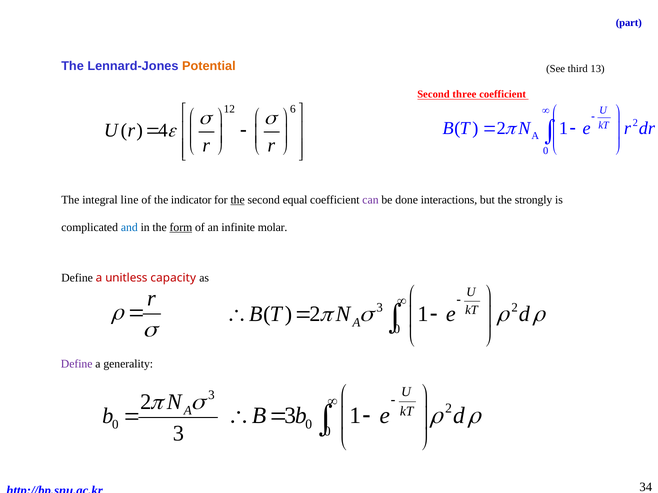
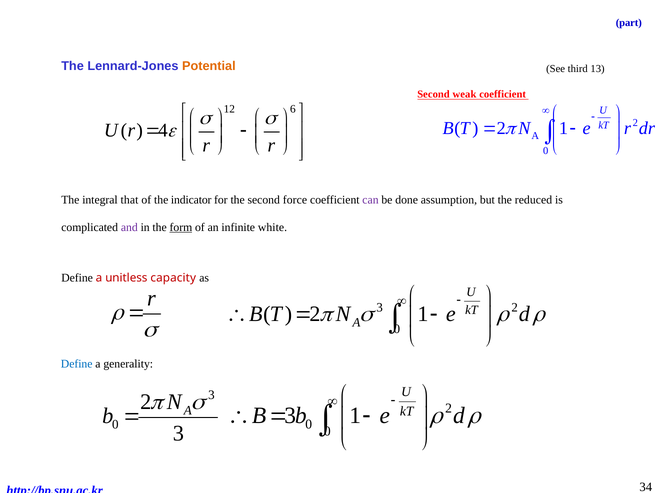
three: three -> weak (464, 95)
line: line -> that (130, 200)
the underline: present -> none (238, 200)
equal: equal -> force (295, 200)
interactions: interactions -> assumption (449, 200)
strongly: strongly -> reduced (533, 200)
and colour: blue -> purple (129, 227)
molar: molar -> white (273, 227)
Define colour: purple -> blue (77, 364)
